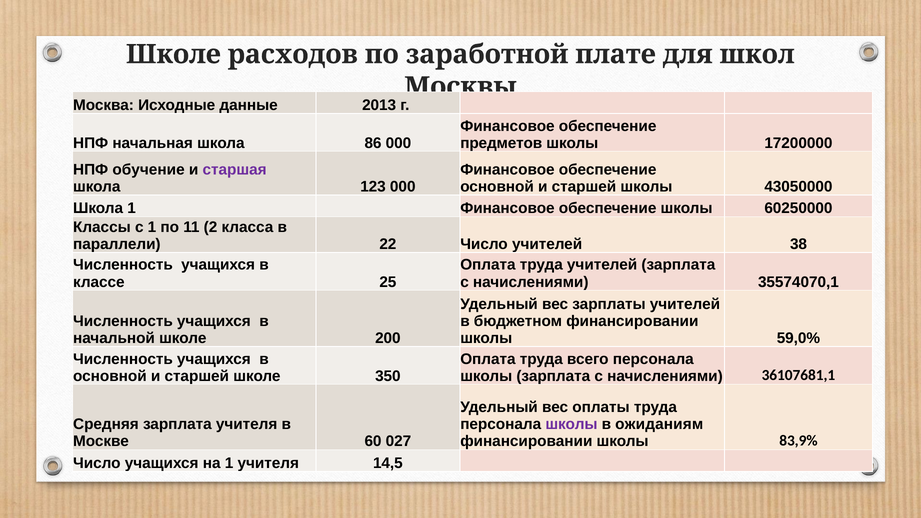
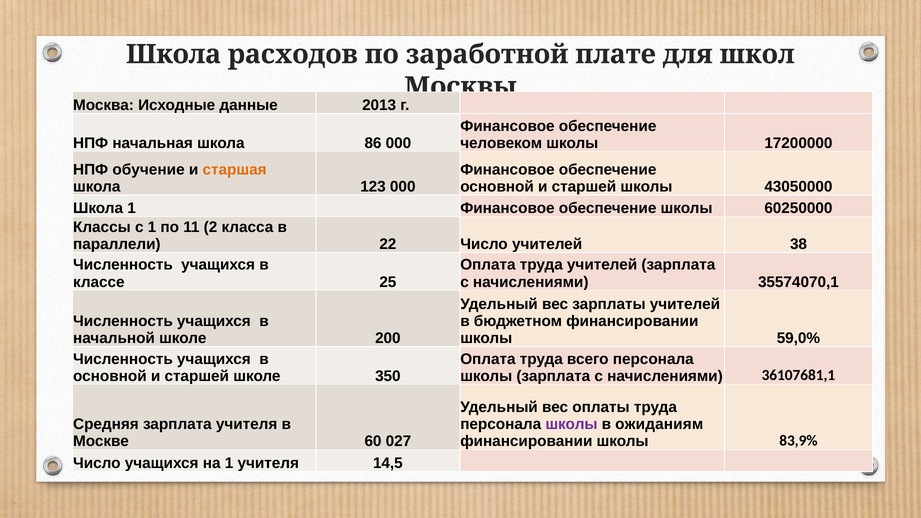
Школе: Школе -> Школа (173, 54)
предметов: предметов -> человеком (501, 143)
старшая colour: purple -> orange (235, 170)
